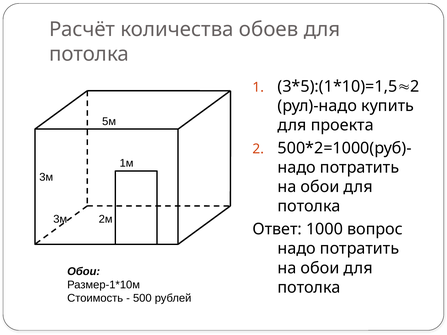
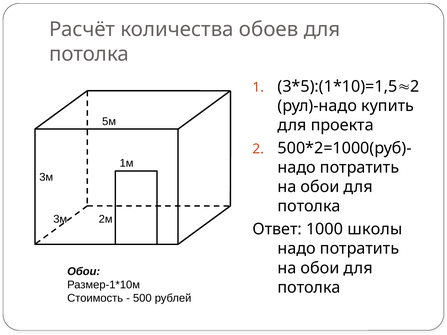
вопрос: вопрос -> школы (375, 229)
